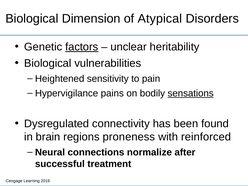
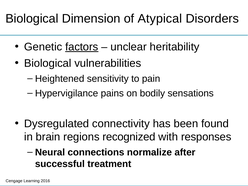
sensations underline: present -> none (191, 93)
proneness: proneness -> recognized (129, 137)
reinforced: reinforced -> responses (206, 137)
